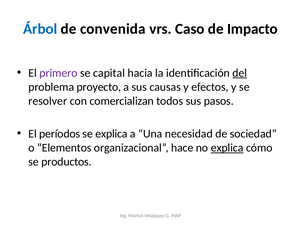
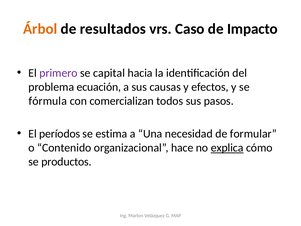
Árbol colour: blue -> orange (40, 29)
convenida: convenida -> resultados (113, 29)
del underline: present -> none (240, 73)
proyecto: proyecto -> ecuación (99, 87)
resolver: resolver -> fórmula (48, 101)
se explica: explica -> estima (111, 134)
sociedad: sociedad -> formular (253, 134)
Elementos: Elementos -> Contenido (64, 148)
